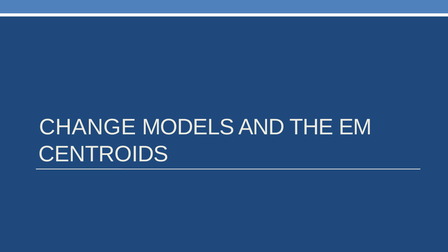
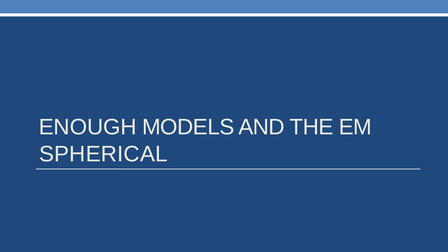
CHANGE: CHANGE -> ENOUGH (88, 127)
CENTROIDS: CENTROIDS -> SPHERICAL (103, 154)
